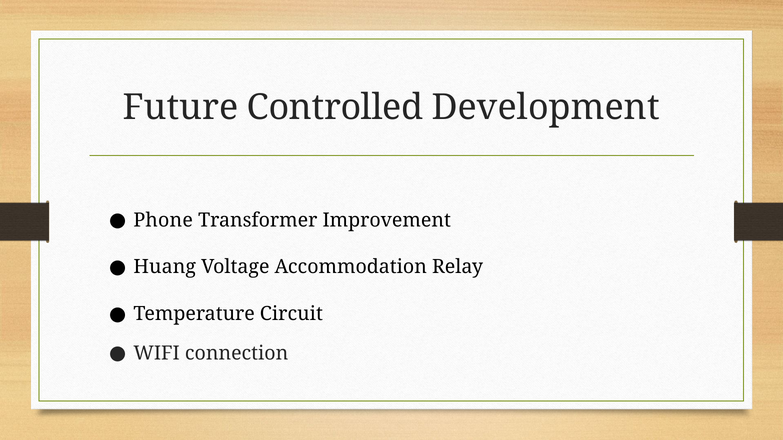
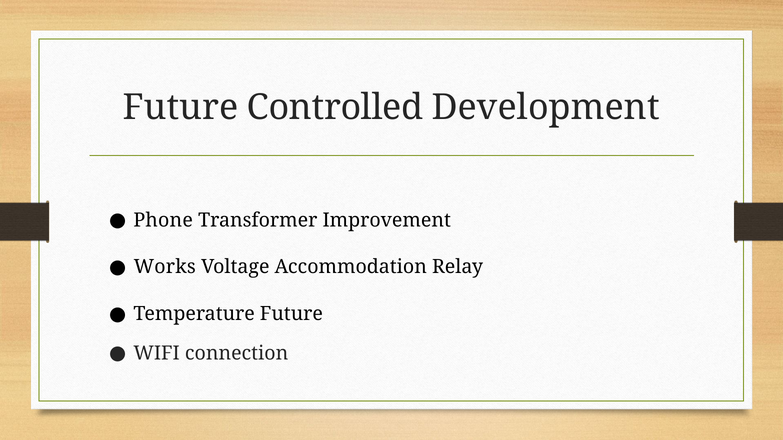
Huang: Huang -> Works (165, 267)
Temperature Circuit: Circuit -> Future (291, 314)
